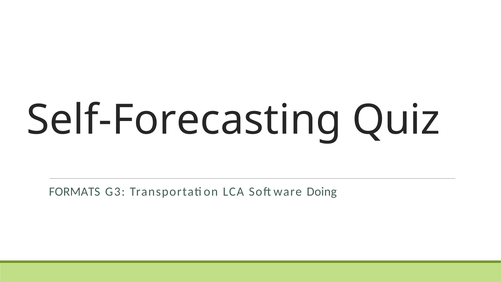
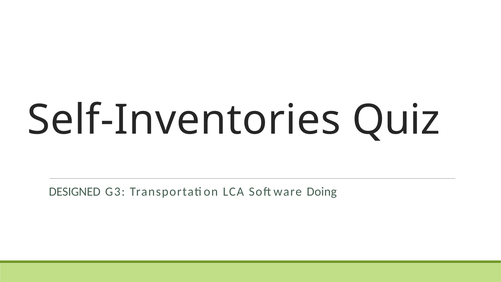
Self-Forecasting: Self-Forecasting -> Self-Inventories (184, 120)
FORMATS: FORMATS -> DESIGNED (75, 192)
